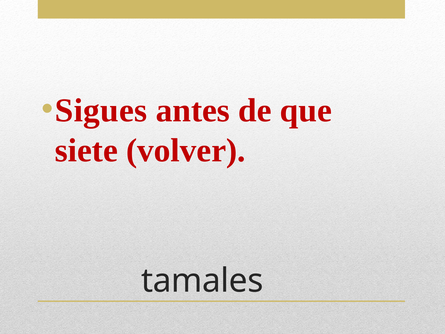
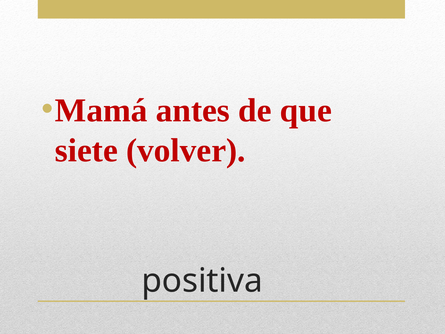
Sigues: Sigues -> Mamá (101, 110)
tamales: tamales -> positiva (202, 280)
